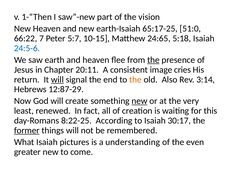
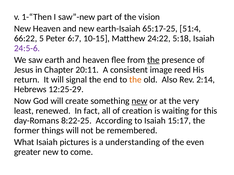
51:0: 51:0 -> 51:4 (190, 29)
7: 7 -> 5 (41, 39)
5:7: 5:7 -> 6:7 (74, 39)
24:65: 24:65 -> 24:22 (159, 39)
24:5-6 colour: blue -> purple (27, 48)
cries: cries -> reed (183, 70)
will underline: present -> none (57, 80)
3:14: 3:14 -> 2:14 (206, 80)
12:87-29: 12:87-29 -> 12:25-29 (66, 90)
30:17: 30:17 -> 15:17 (179, 121)
former underline: present -> none (27, 131)
